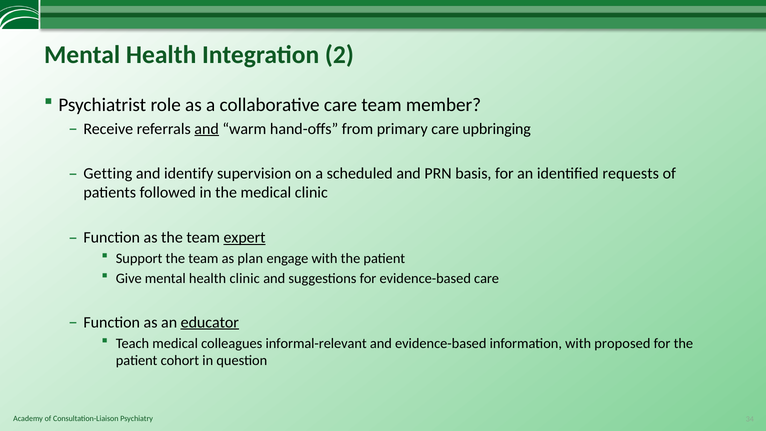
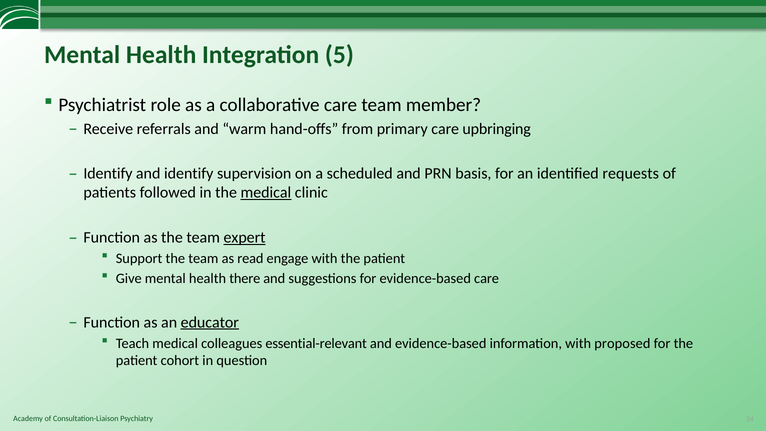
2: 2 -> 5 (339, 55)
and underline: present -> none (207, 129)
Getting: Getting -> Identify (108, 174)
medical underline: none -> present (266, 193)
plan: plan -> read (250, 258)
health clinic: clinic -> there (245, 278)
informal-relevant: informal-relevant -> essential-relevant (316, 343)
